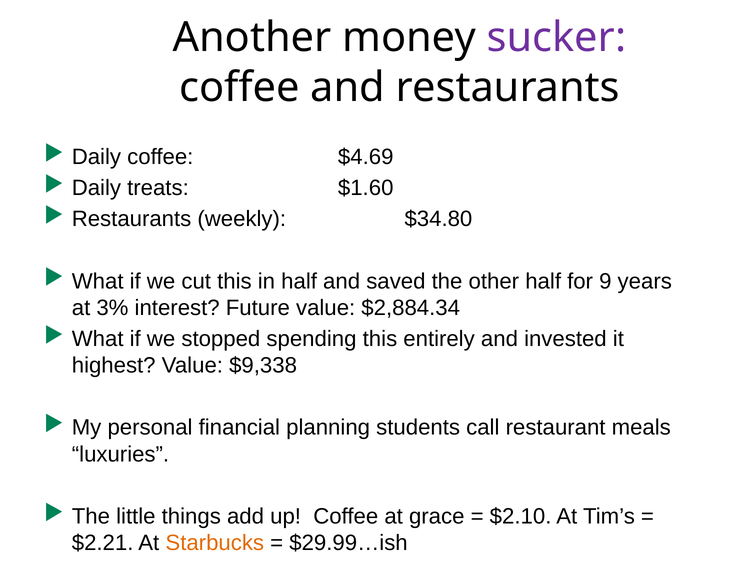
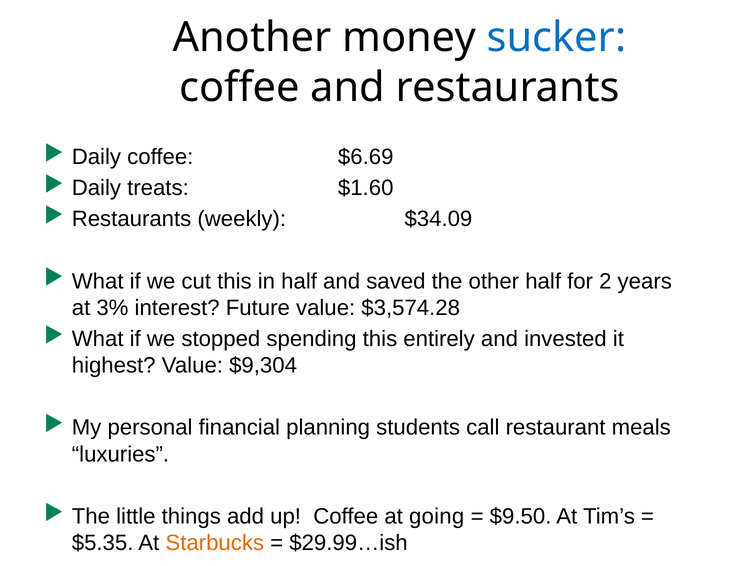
sucker colour: purple -> blue (556, 38)
$4.69: $4.69 -> $6.69 (366, 157)
$34.80: $34.80 -> $34.09 (438, 219)
9: 9 -> 2 (605, 281)
$2,884.34: $2,884.34 -> $3,574.28 (411, 308)
$9,338: $9,338 -> $9,304 (263, 365)
grace: grace -> going (437, 516)
$2.10: $2.10 -> $9.50 (521, 516)
$2.21: $2.21 -> $5.35 (103, 543)
